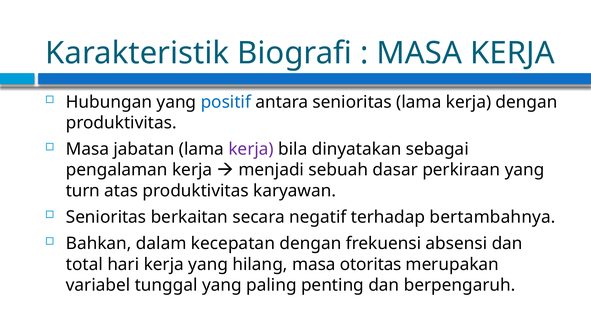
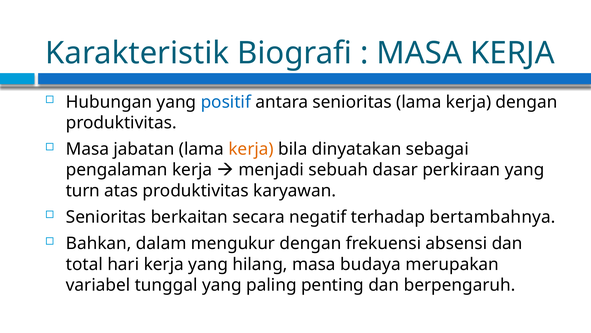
kerja colour: purple -> orange (251, 149)
kecepatan: kecepatan -> mengukur (233, 243)
otoritas: otoritas -> budaya (371, 264)
